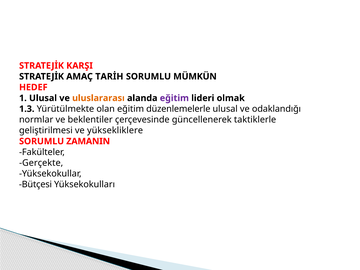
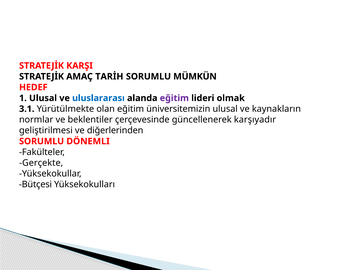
uluslararası colour: orange -> blue (98, 98)
1.3: 1.3 -> 3.1 (27, 109)
düzenlemelerle: düzenlemelerle -> üniversitemizin (178, 109)
odaklandığı: odaklandığı -> kaynakların (276, 109)
taktiklerle: taktiklerle -> karşıyadır (255, 120)
yüksekliklere: yüksekliklere -> diğerlerinden (115, 130)
ZAMANIN: ZAMANIN -> DÖNEMLI (88, 141)
